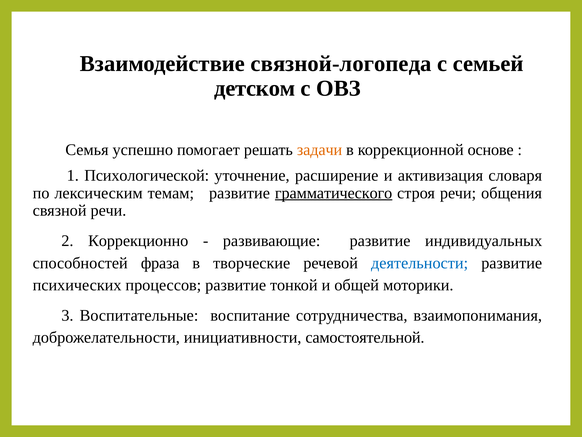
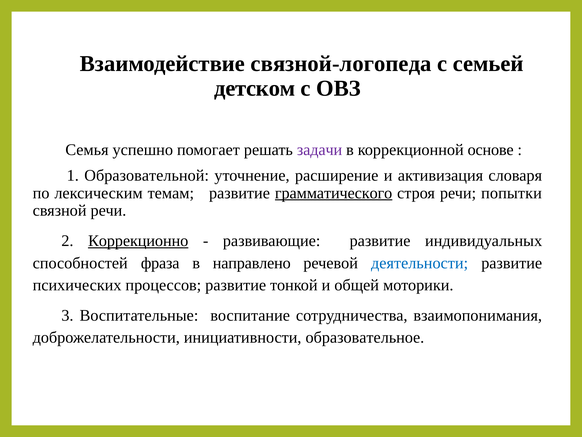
задачи colour: orange -> purple (320, 150)
Психологической: Психологической -> Образовательной (147, 175)
общения: общения -> попытки (512, 193)
Коррекционно underline: none -> present (138, 241)
творческие: творческие -> направлено (252, 263)
самостоятельной: самостоятельной -> образовательное (365, 337)
